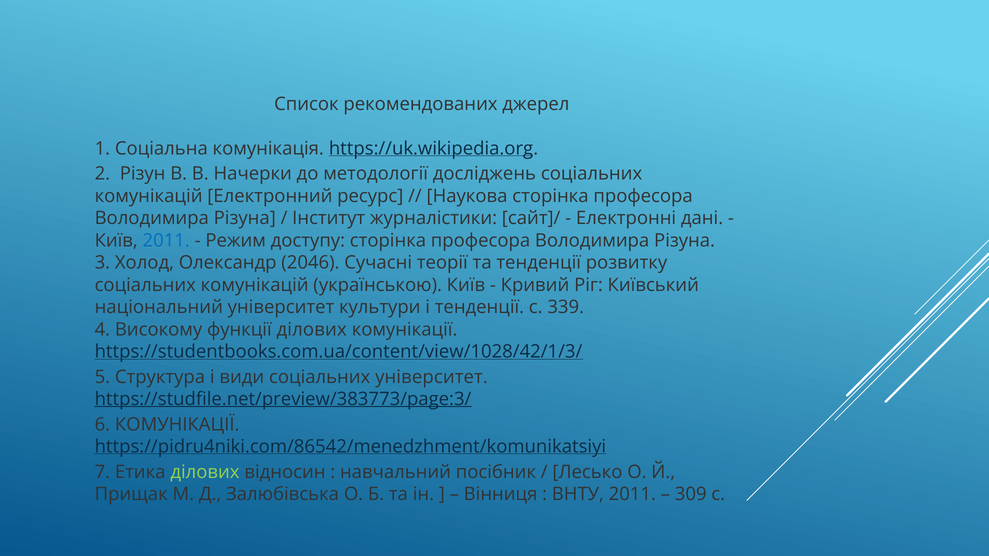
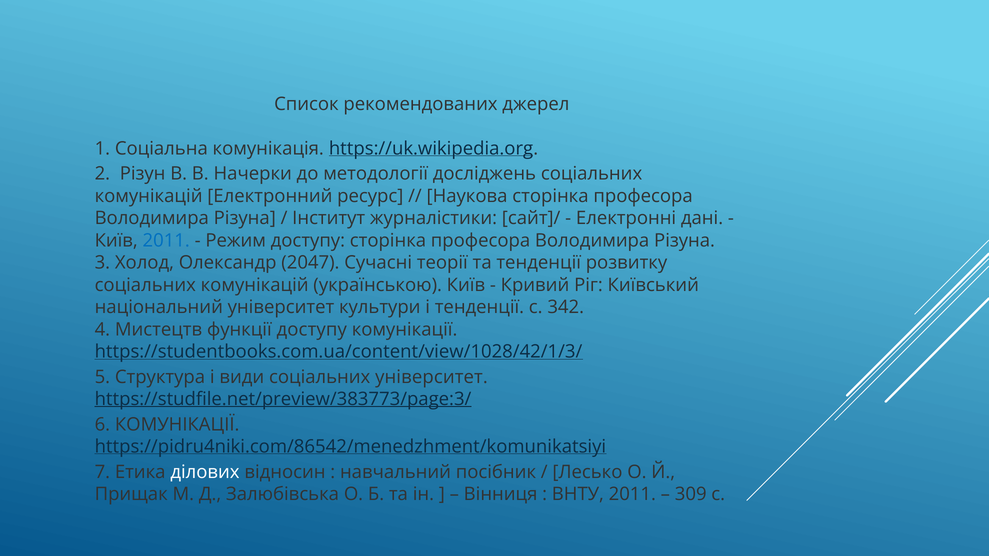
2046: 2046 -> 2047 (310, 263)
339: 339 -> 342 (566, 307)
Високому: Високому -> Мистецтв (159, 330)
функції ділових: ділових -> доступу (312, 330)
ділових colour: light green -> white (205, 472)
